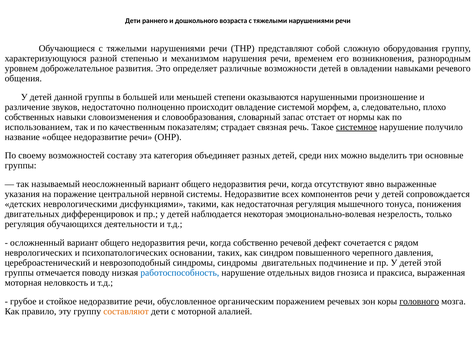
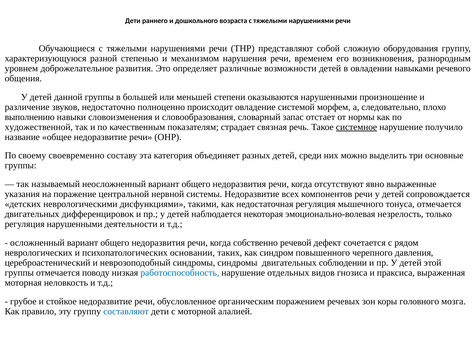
собственных: собственных -> выполнению (30, 117)
использованием: использованием -> художественной (39, 127)
возможностей: возможностей -> своевременно (77, 156)
тонуса понижения: понижения -> отмечается (439, 204)
регуляция обучающихся: обучающихся -> нарушенными (75, 224)
подчинение: подчинение -> соблюдении (343, 263)
головного underline: present -> none (419, 301)
составляют colour: orange -> blue (126, 311)
